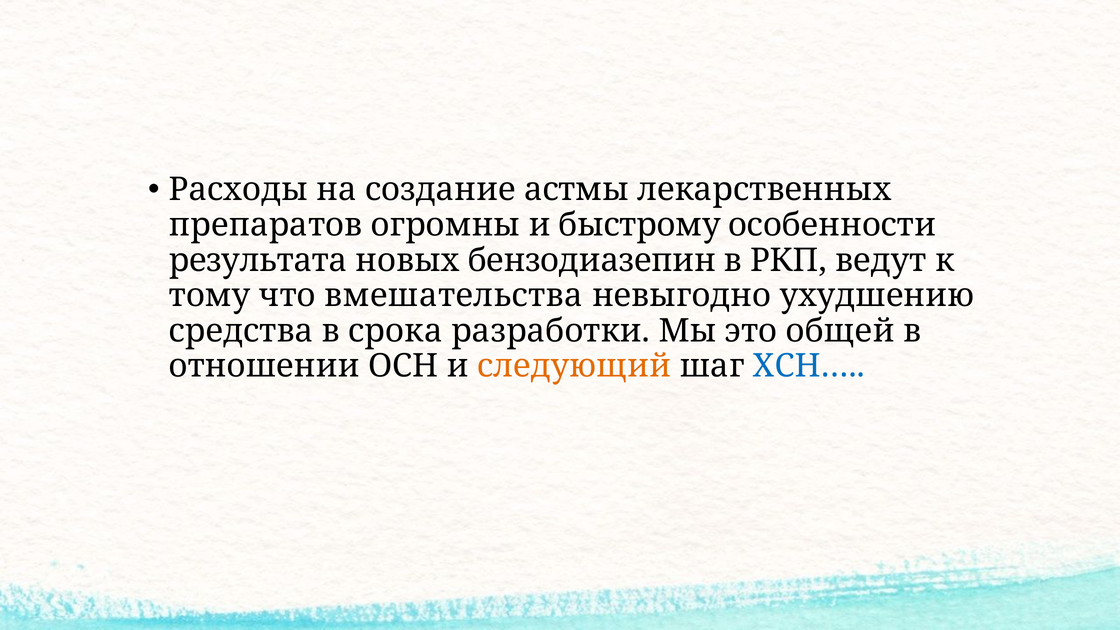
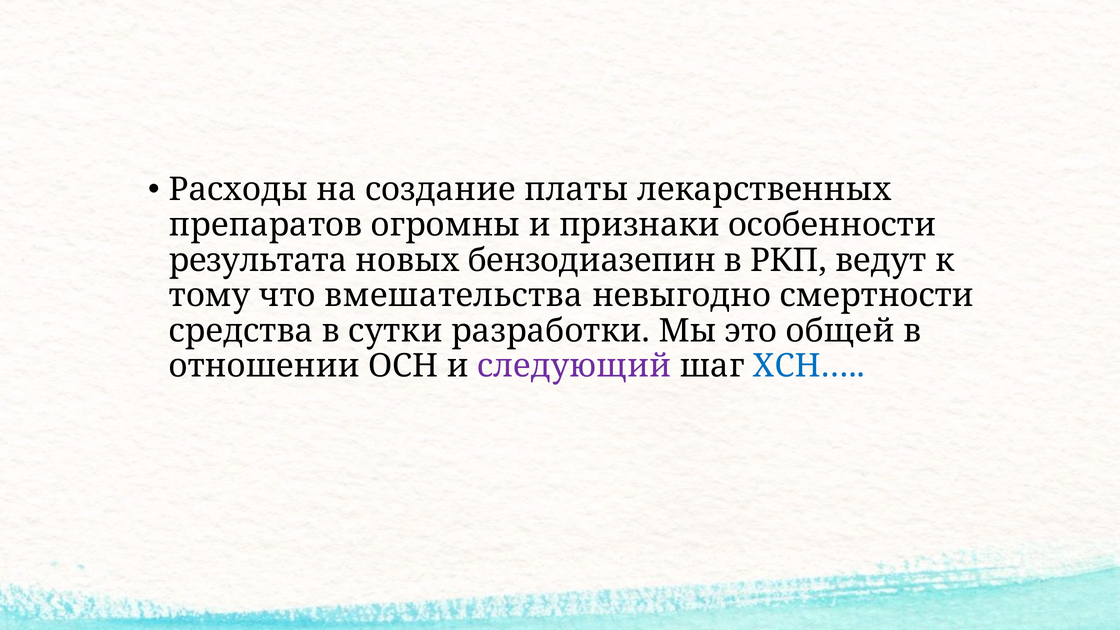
астмы: астмы -> платы (576, 190)
быстрому: быстрому -> признаки (639, 225)
ухудшению: ухудшению -> смертности (877, 296)
срока: срока -> сутки (395, 331)
следующий colour: orange -> purple (574, 366)
